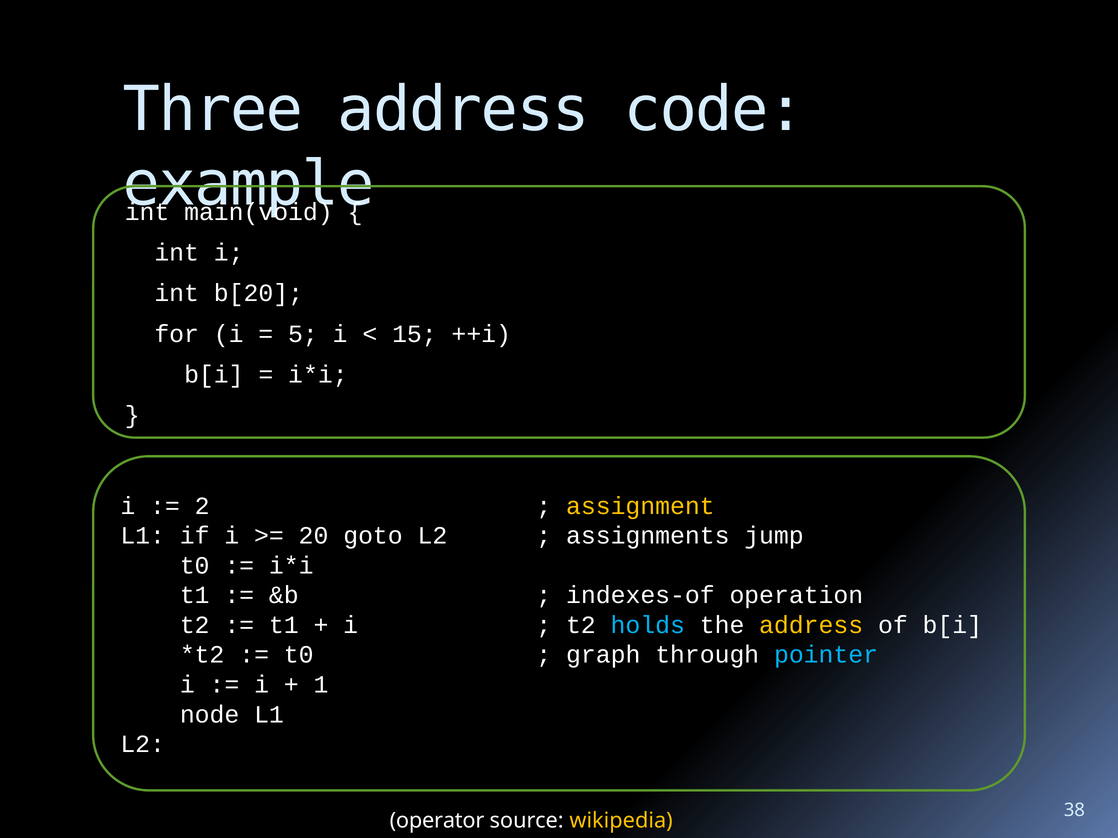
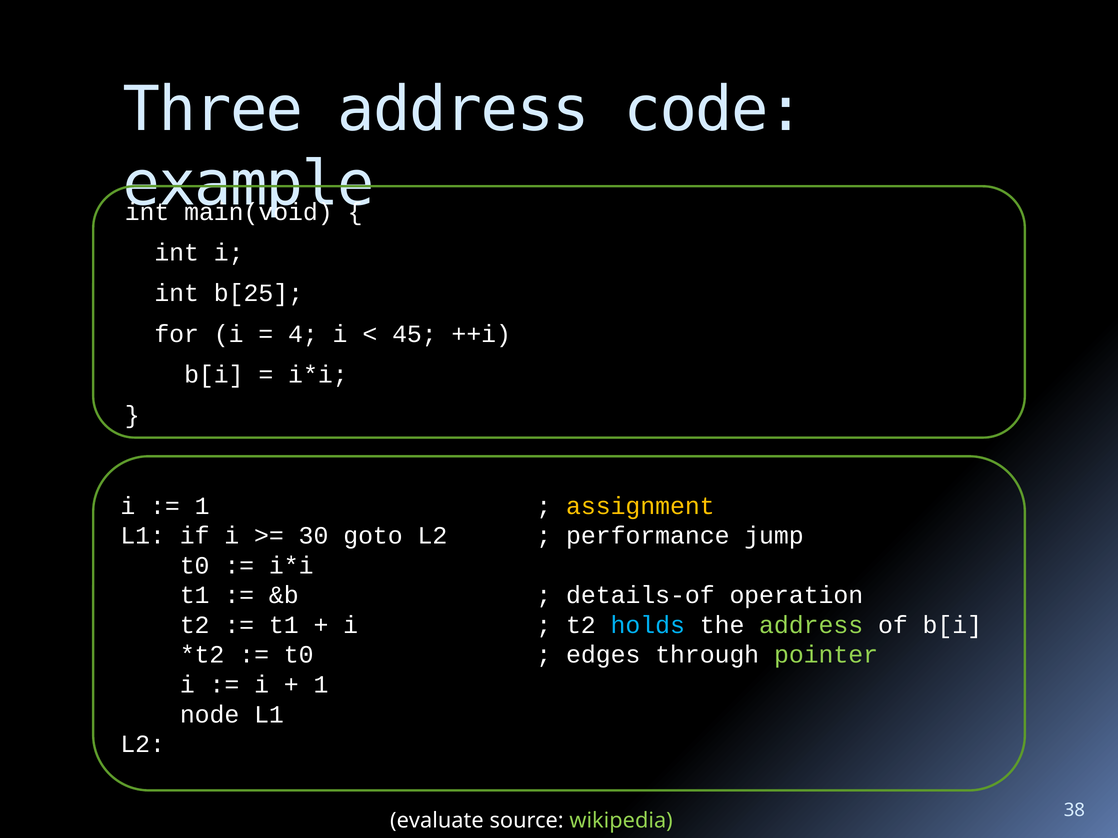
b[20: b[20 -> b[25 (258, 293)
5: 5 -> 4 (303, 334)
15: 15 -> 45 (414, 334)
2: 2 -> 1 (202, 506)
20: 20 -> 30 (314, 536)
assignments: assignments -> performance (648, 536)
indexes-of: indexes-of -> details-of (640, 596)
address colour: yellow -> light green (811, 625)
graph: graph -> edges (603, 655)
pointer colour: light blue -> light green (826, 655)
operator: operator -> evaluate (437, 821)
wikipedia colour: yellow -> light green (621, 821)
